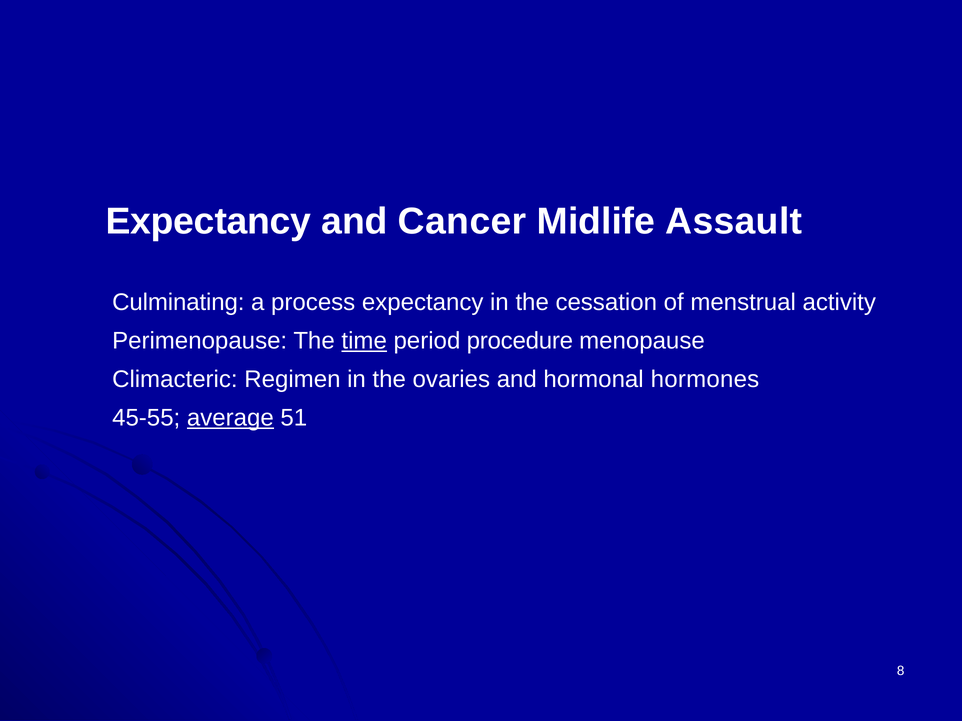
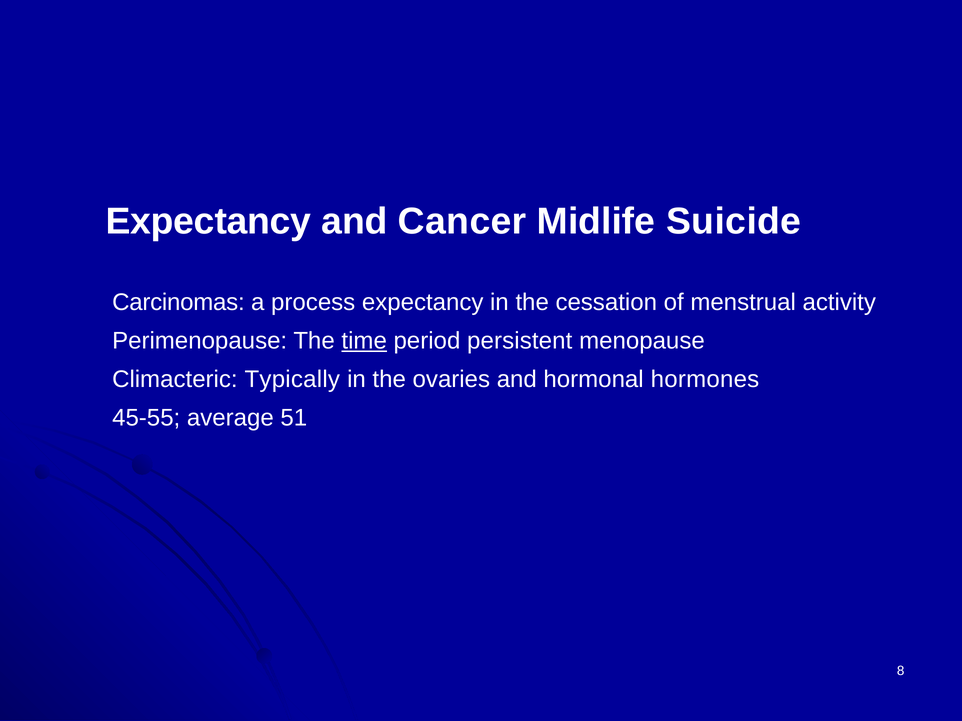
Assault: Assault -> Suicide (734, 222)
Culminating: Culminating -> Carcinomas (178, 303)
procedure: procedure -> persistent (520, 341)
Regimen: Regimen -> Typically (292, 380)
average underline: present -> none (230, 418)
